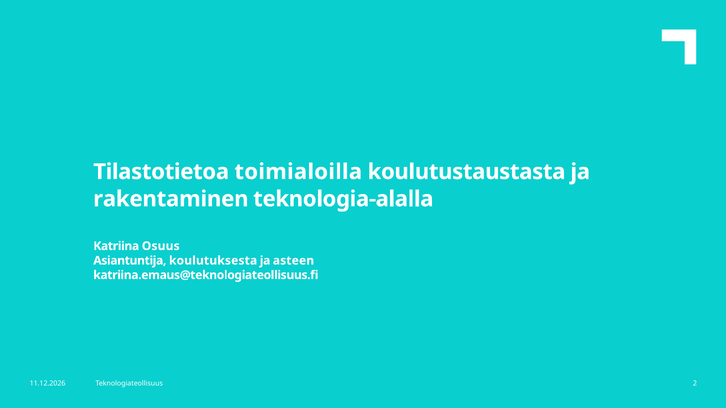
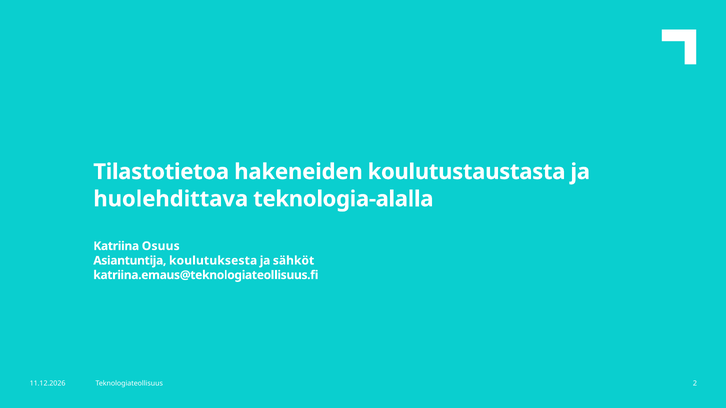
toimialoilla: toimialoilla -> hakeneiden (298, 172)
rakentaminen: rakentaminen -> huolehdittava (171, 199)
asteen: asteen -> sähköt (294, 261)
